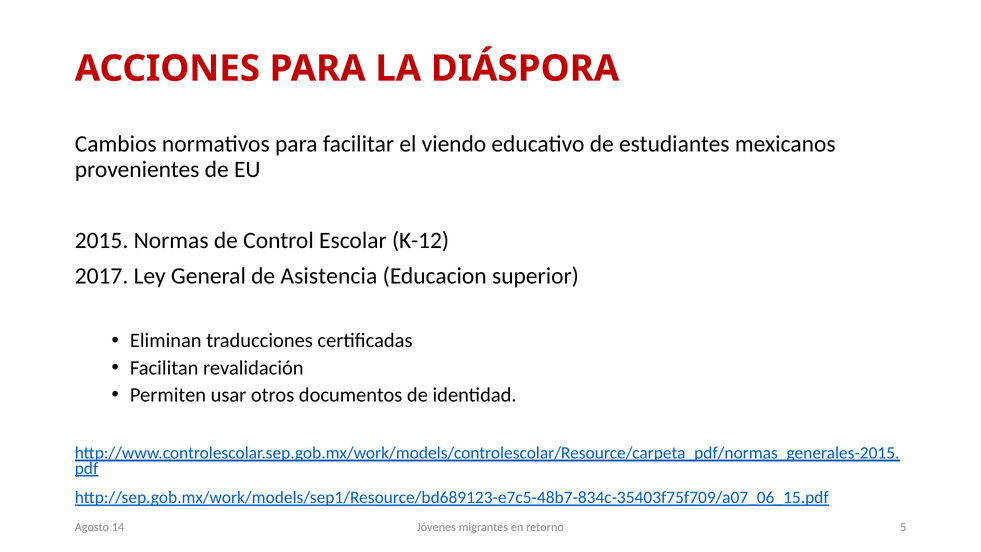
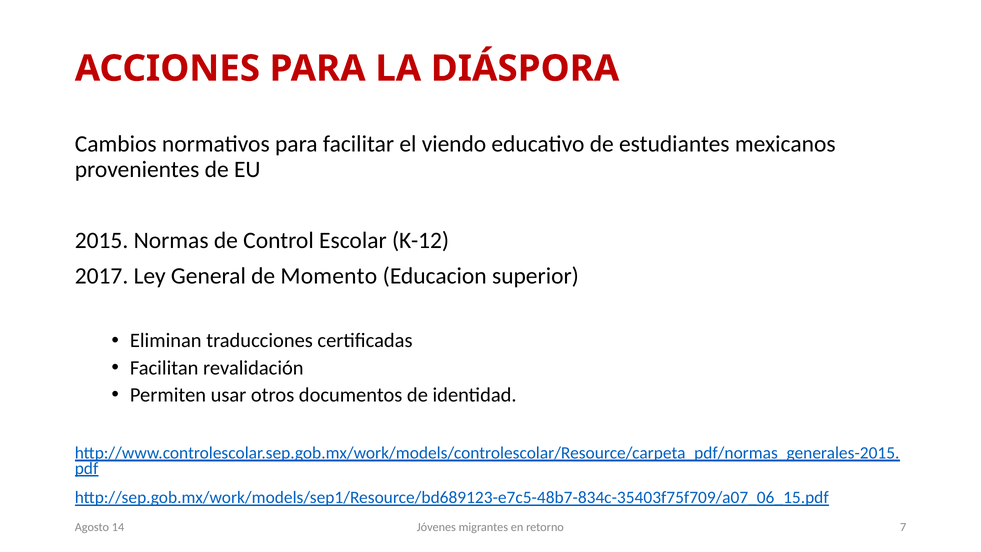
Asistencia: Asistencia -> Momento (329, 276)
5: 5 -> 7 (903, 527)
